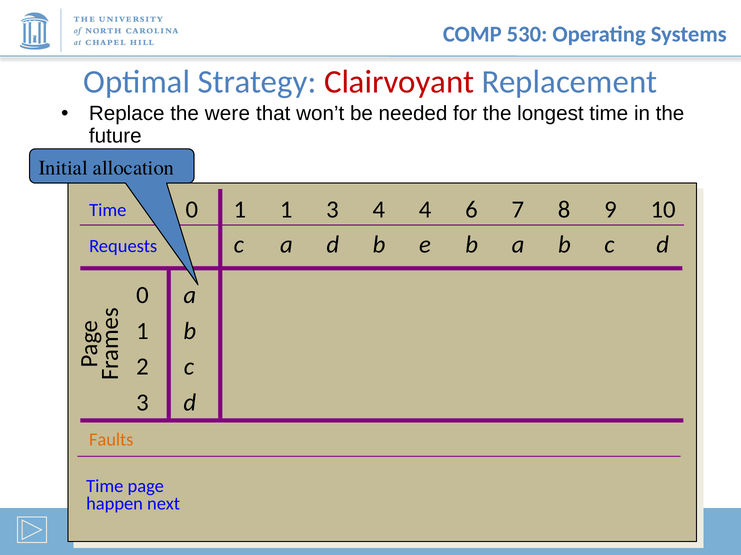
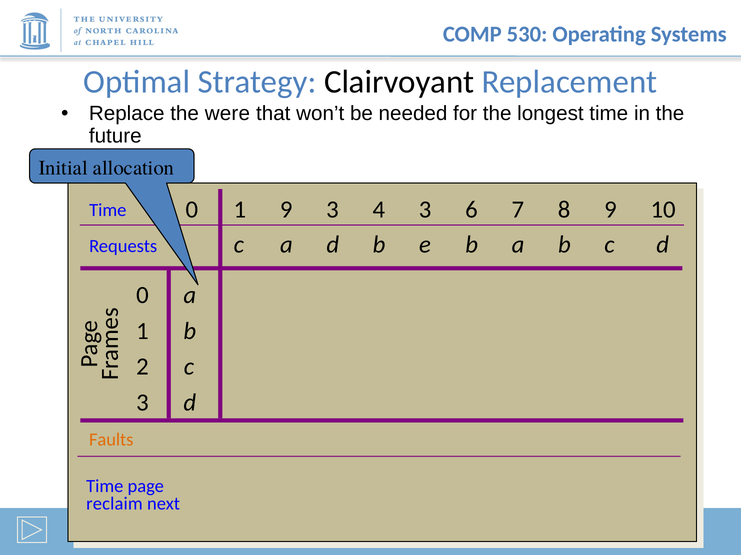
Clairvoyant colour: red -> black (399, 82)
1 1: 1 -> 9 (286, 210)
4 4: 4 -> 3 (425, 210)
happen: happen -> reclaim (114, 504)
